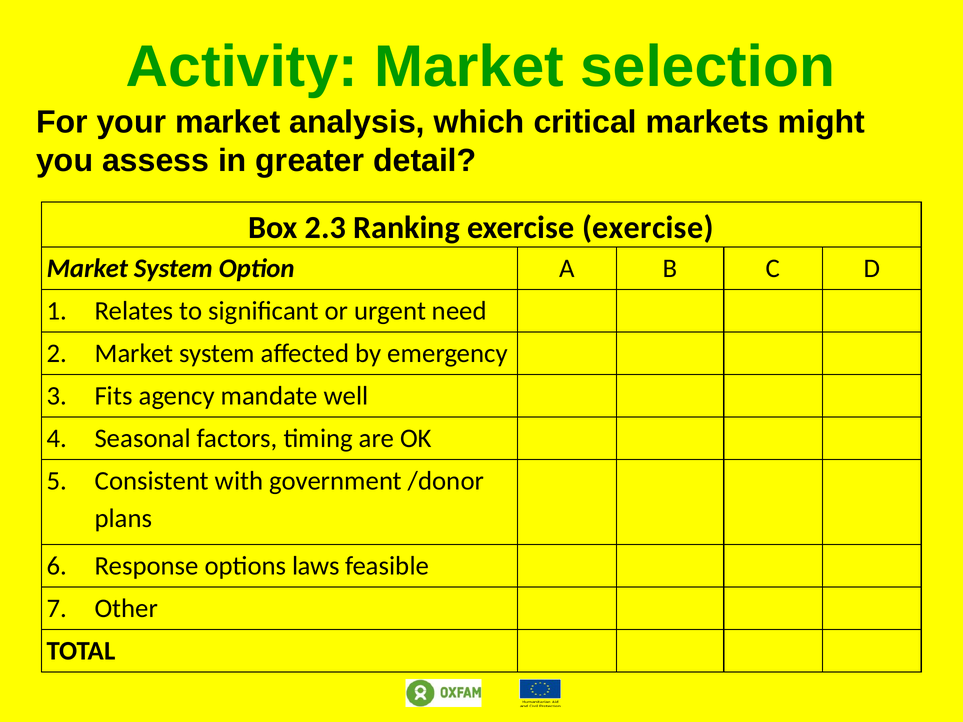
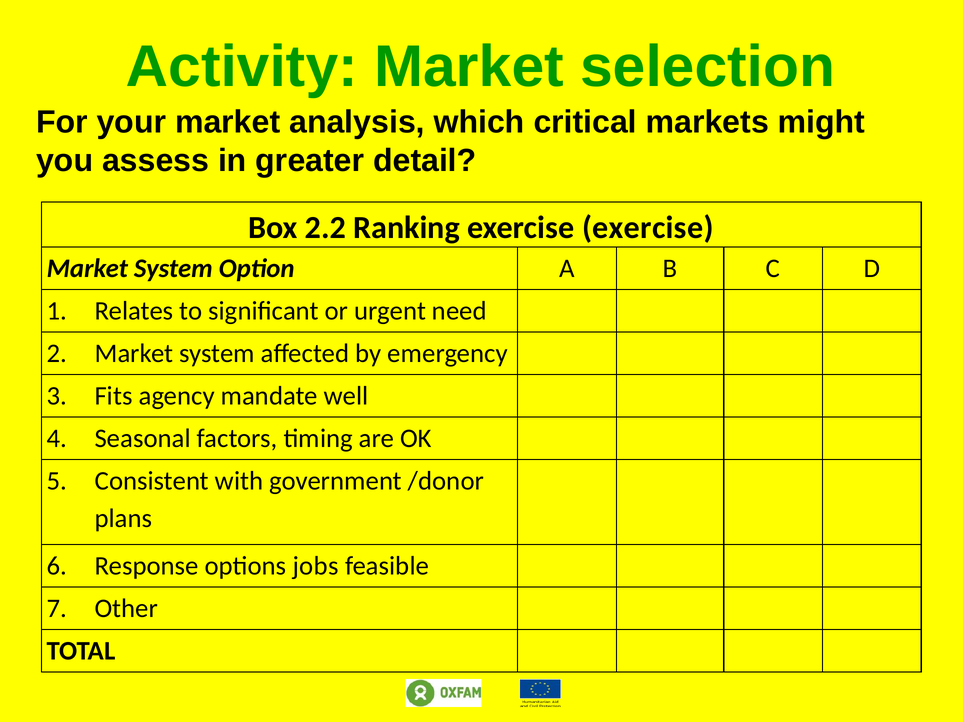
2.3: 2.3 -> 2.2 (325, 228)
laws: laws -> jobs (316, 566)
